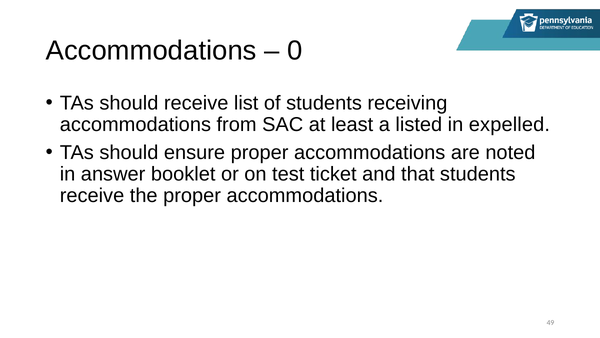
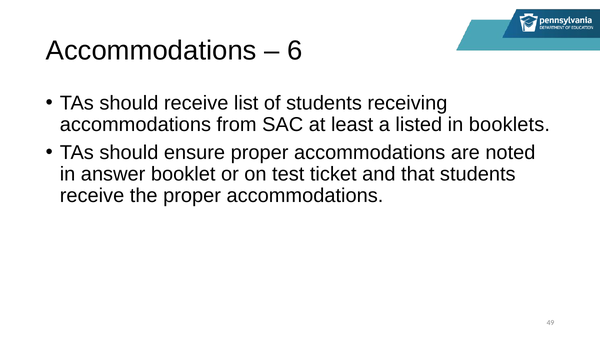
0: 0 -> 6 (295, 50)
expelled: expelled -> booklets (509, 124)
